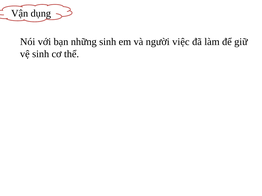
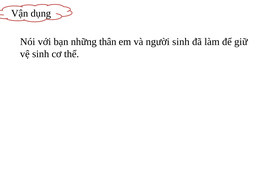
những sinh: sinh -> thân (108, 42)
người việc: việc -> sinh (181, 42)
